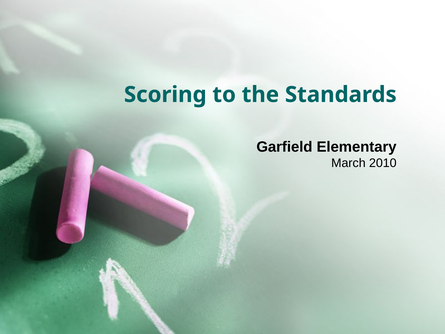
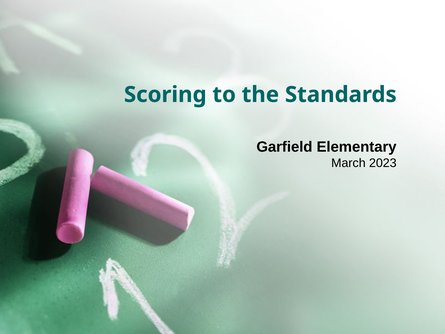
2010: 2010 -> 2023 (383, 163)
